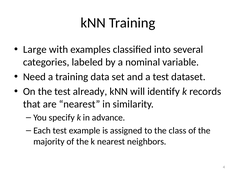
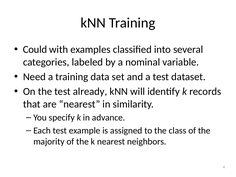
Large: Large -> Could (35, 50)
